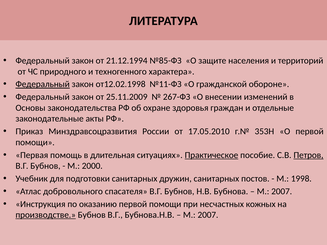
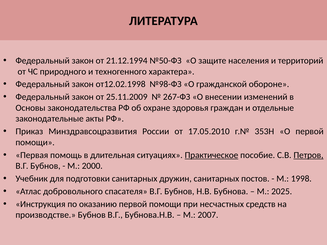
№85-ФЗ: №85-ФЗ -> №50-ФЗ (166, 61)
Федеральный underline: present -> none (43, 84)
№11-ФЗ: №11-ФЗ -> №98-ФЗ (166, 84)
2007: 2007 -> 2025 (282, 192)
кожных: кожных -> средств (261, 204)
производстве underline: present -> none (46, 215)
